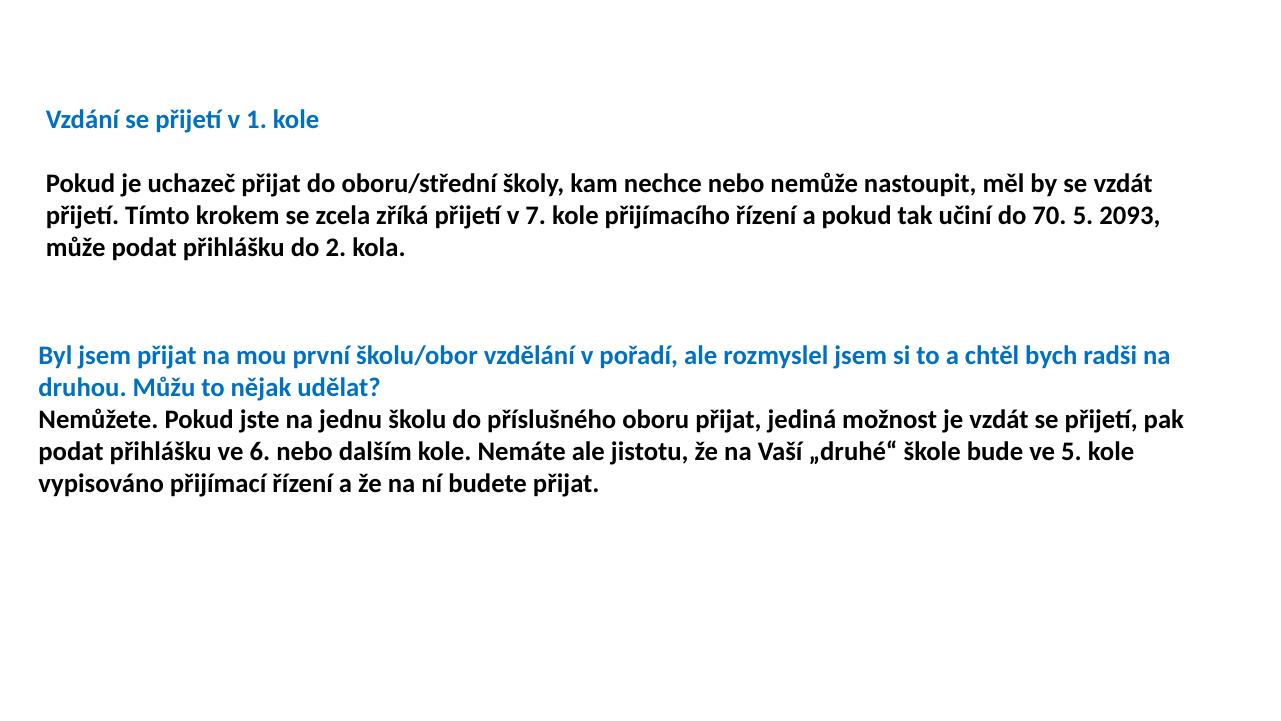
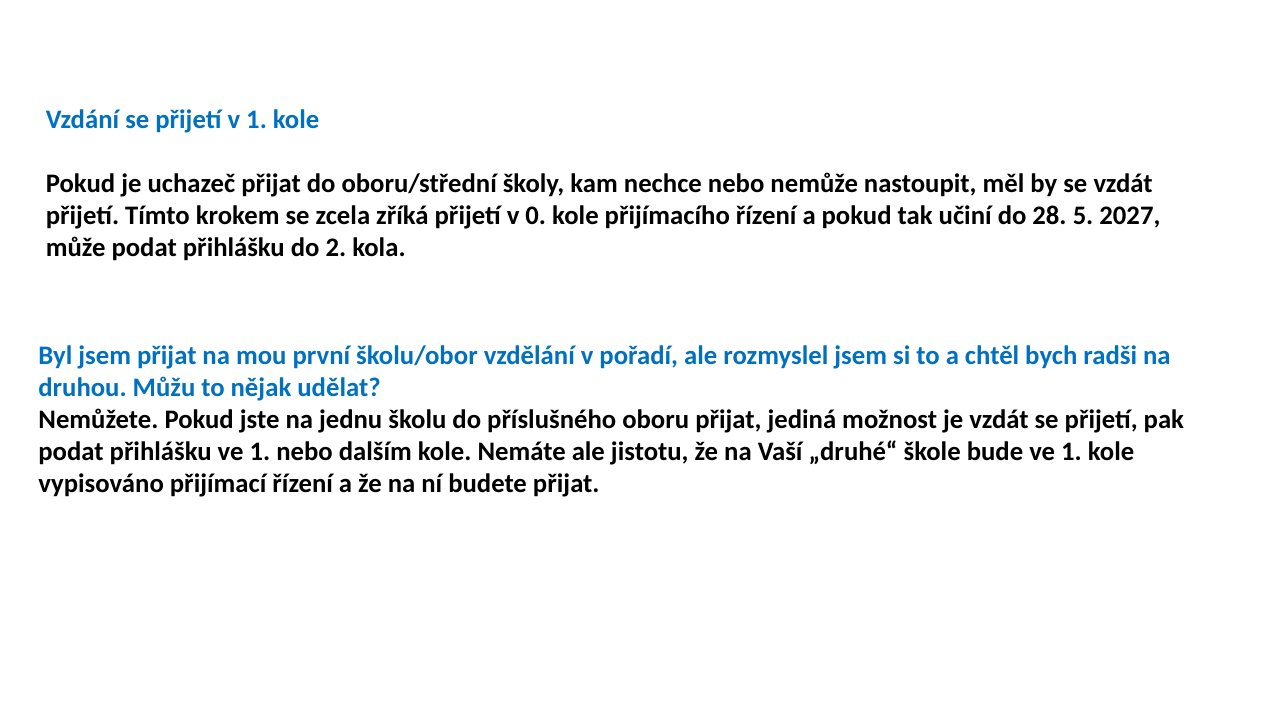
7: 7 -> 0 (536, 216)
70: 70 -> 28 (1050, 216)
2093: 2093 -> 2027 (1130, 216)
přihlášku ve 6: 6 -> 1 (260, 452)
bude ve 5: 5 -> 1 (1072, 452)
